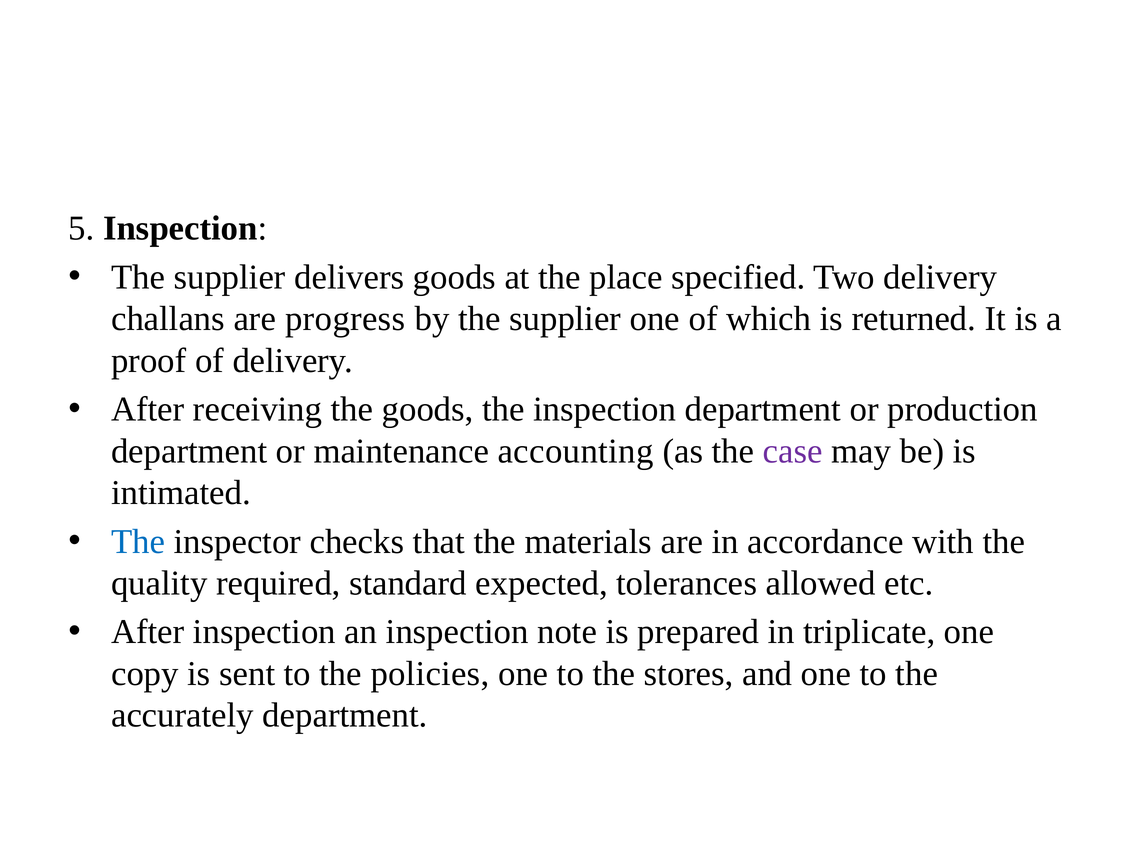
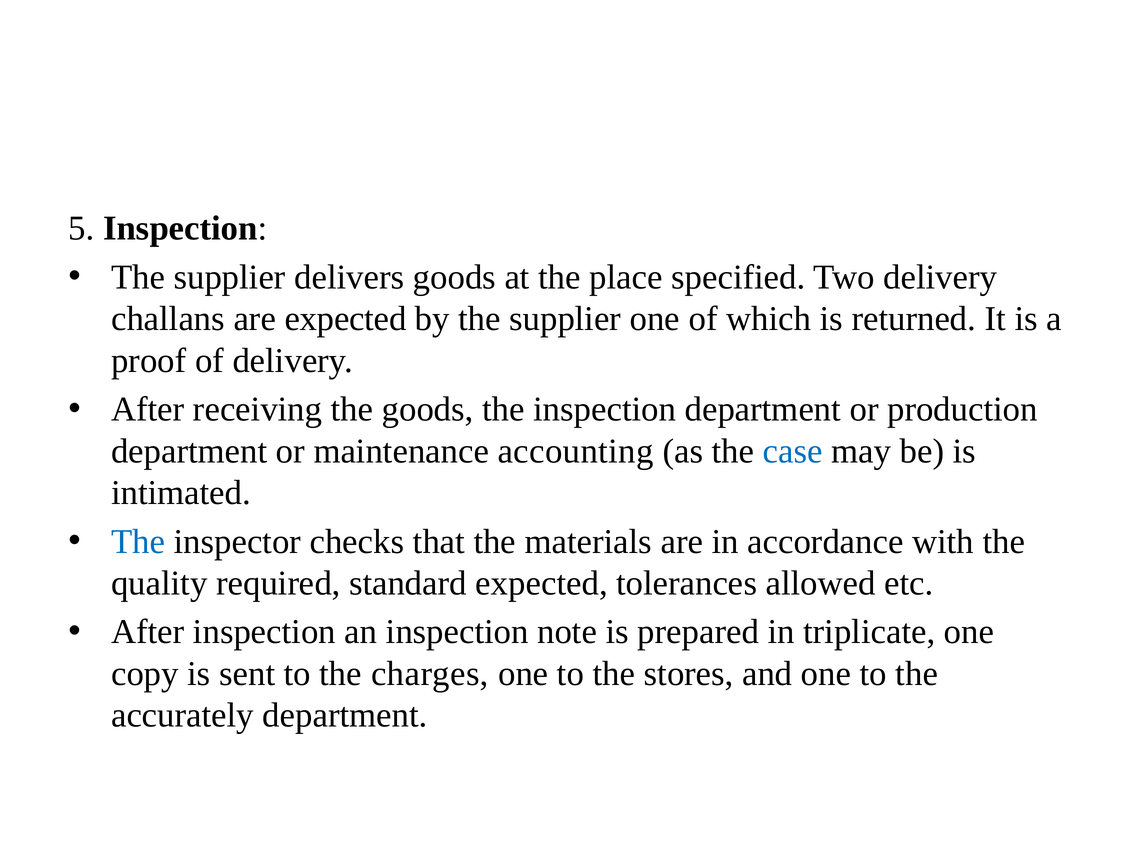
are progress: progress -> expected (346, 319)
case colour: purple -> blue (793, 451)
policies: policies -> charges (430, 674)
